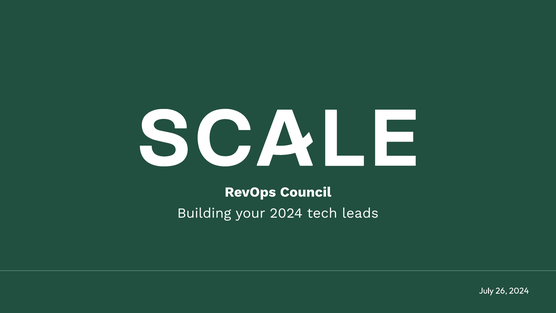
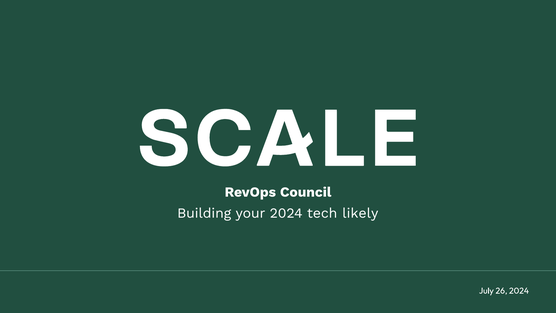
leads: leads -> likely (360, 213)
